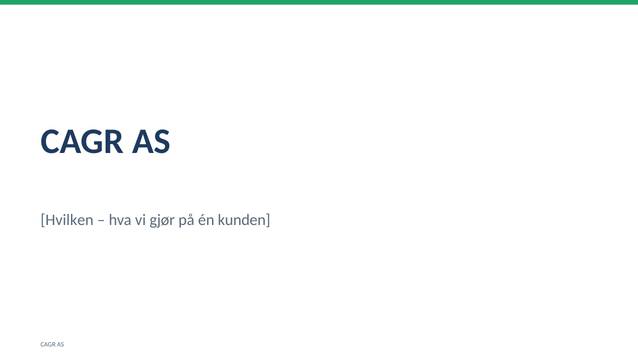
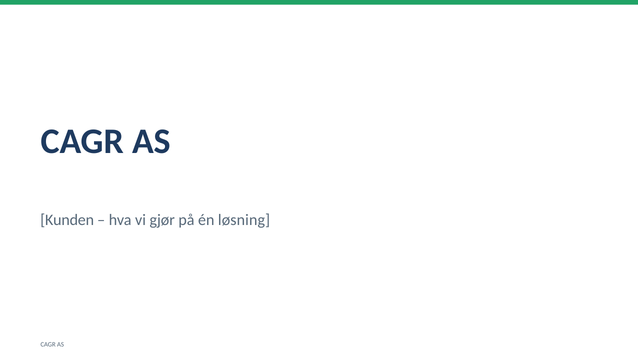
Hvilken: Hvilken -> Kunden (67, 220)
kunden: kunden -> løsning (244, 220)
